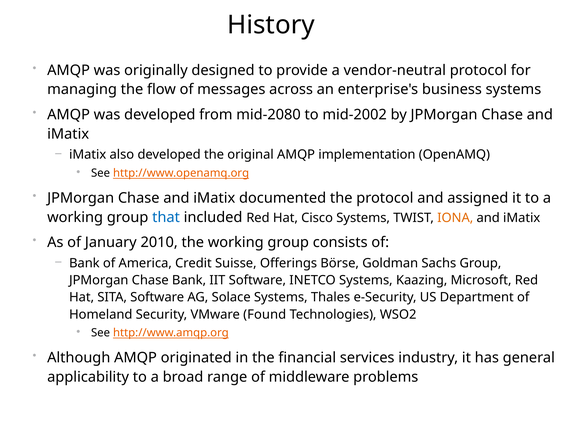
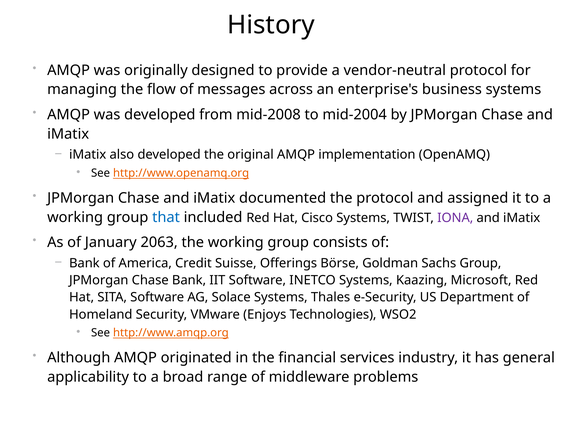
mid-2080: mid-2080 -> mid-2008 (269, 115)
mid-2002: mid-2002 -> mid-2004 (355, 115)
IONA colour: orange -> purple (455, 218)
2010: 2010 -> 2063 (159, 242)
Found: Found -> Enjoys (265, 314)
